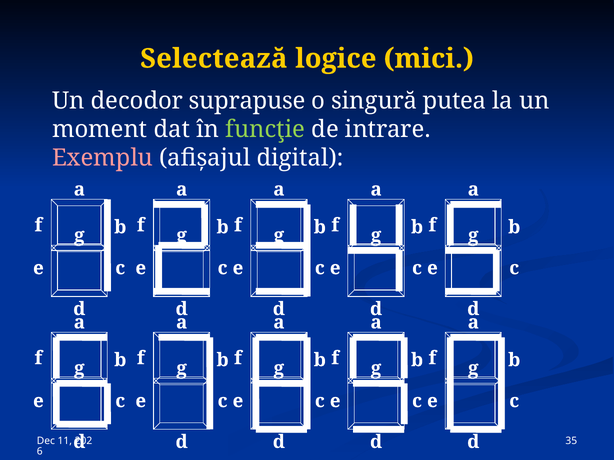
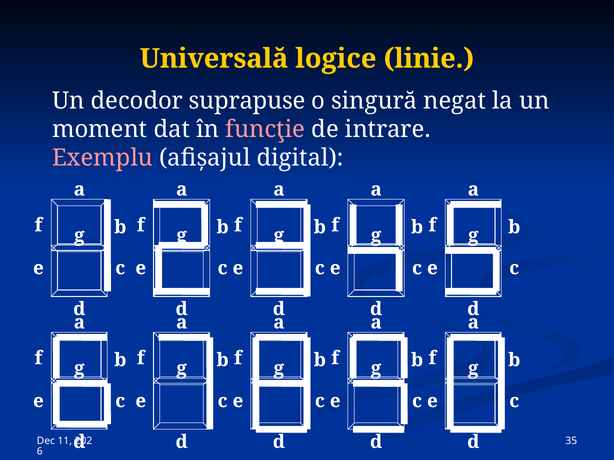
Selectează: Selectează -> Universală (214, 59)
mici: mici -> linie (429, 59)
putea: putea -> negat (455, 101)
funcţie colour: light green -> pink (265, 130)
